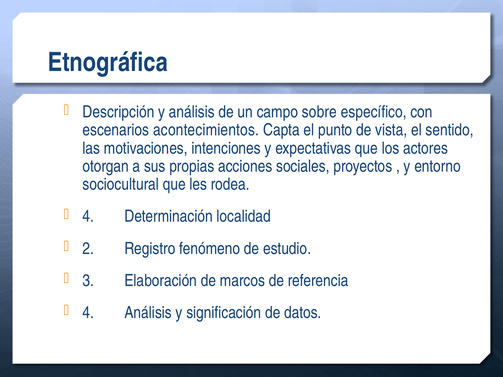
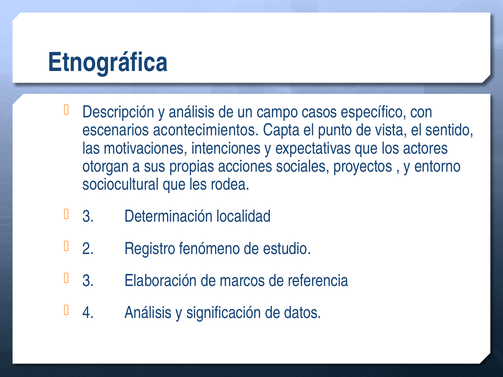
sobre: sobre -> casos (320, 112)
4: 4 -> 3 (88, 217)
